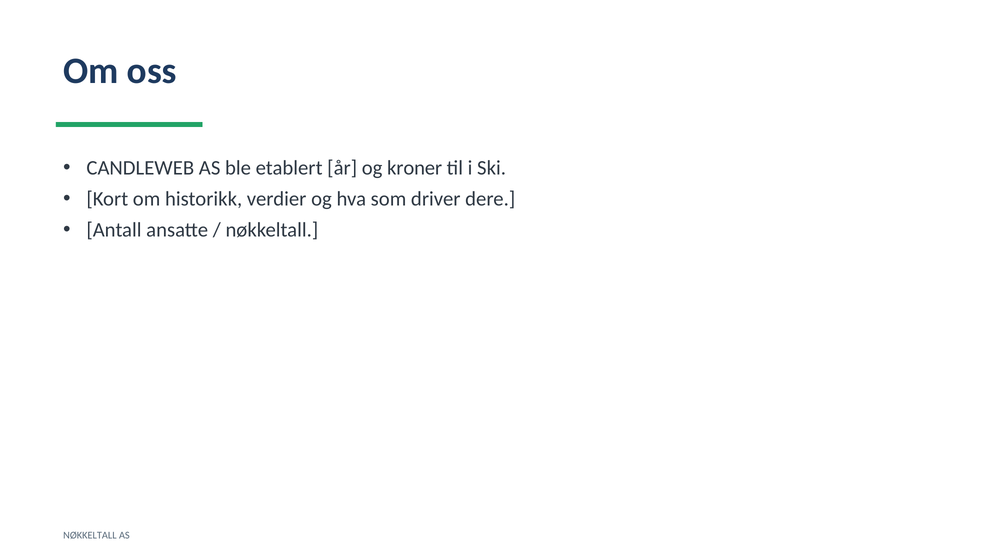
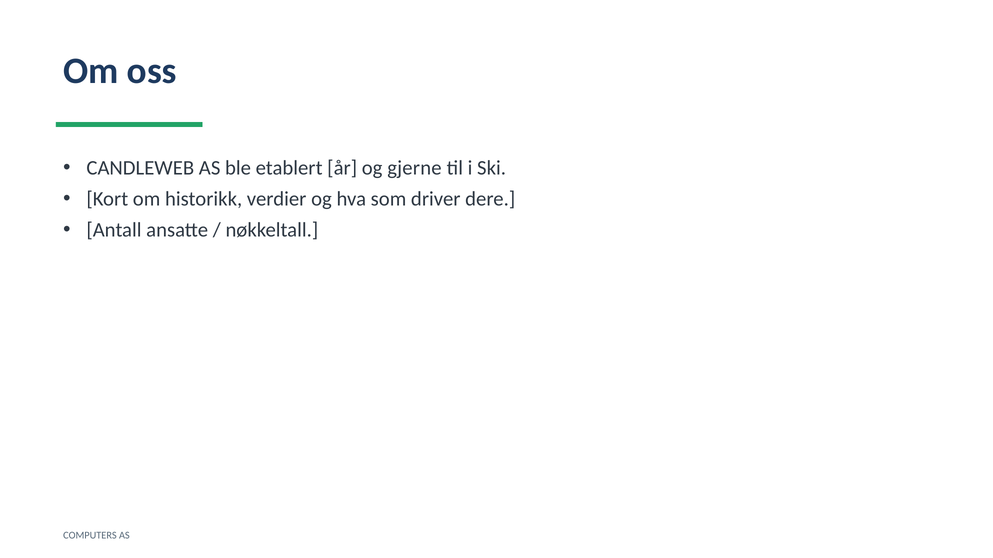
kroner: kroner -> gjerne (414, 168)
NØKKELTALL: NØKKELTALL -> COMPUTERS (90, 536)
